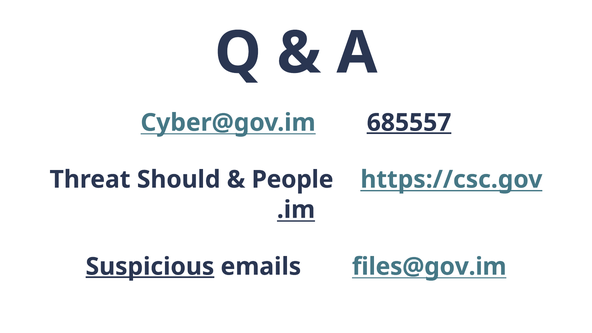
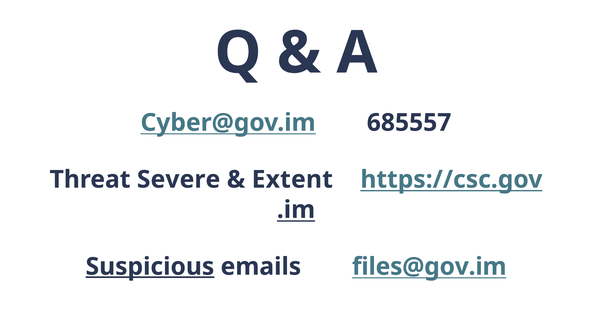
685557 underline: present -> none (409, 123)
Should: Should -> Severe (179, 179)
People: People -> Extent (292, 179)
